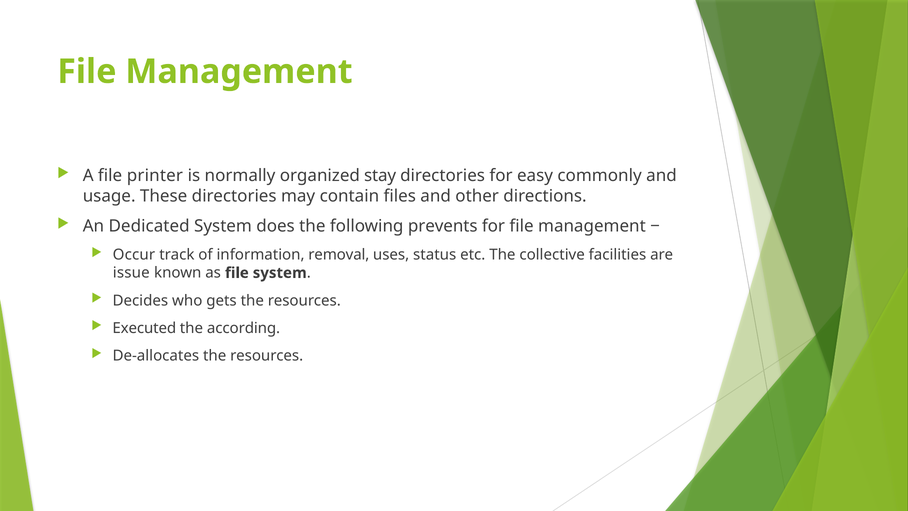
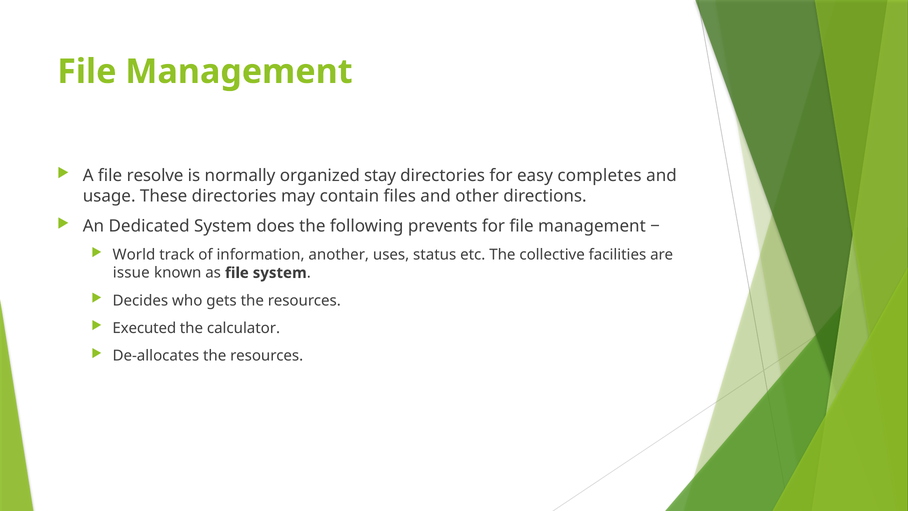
printer: printer -> resolve (155, 176)
commonly: commonly -> completes (600, 176)
Occur: Occur -> World (134, 255)
removal: removal -> another (339, 255)
according: according -> calculator (244, 328)
